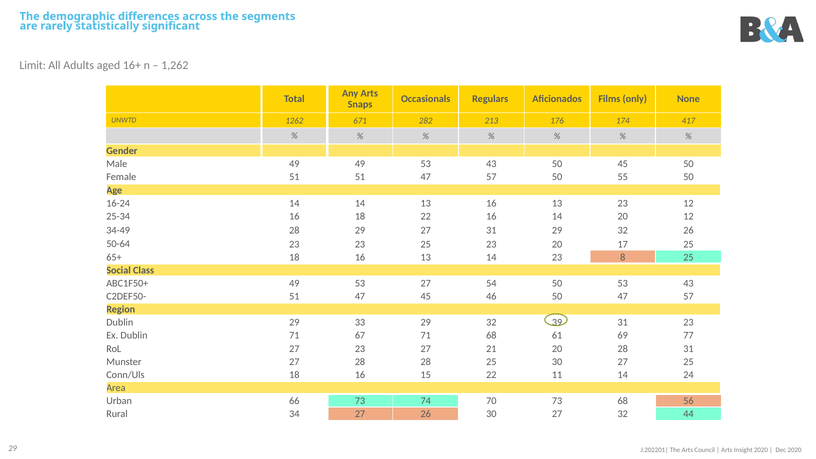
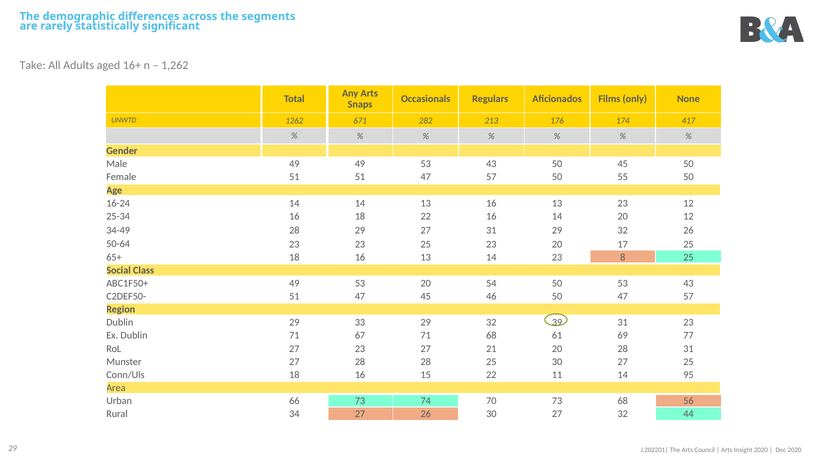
Limit: Limit -> Take (33, 65)
53 27: 27 -> 20 (426, 283)
24: 24 -> 95 (688, 375)
